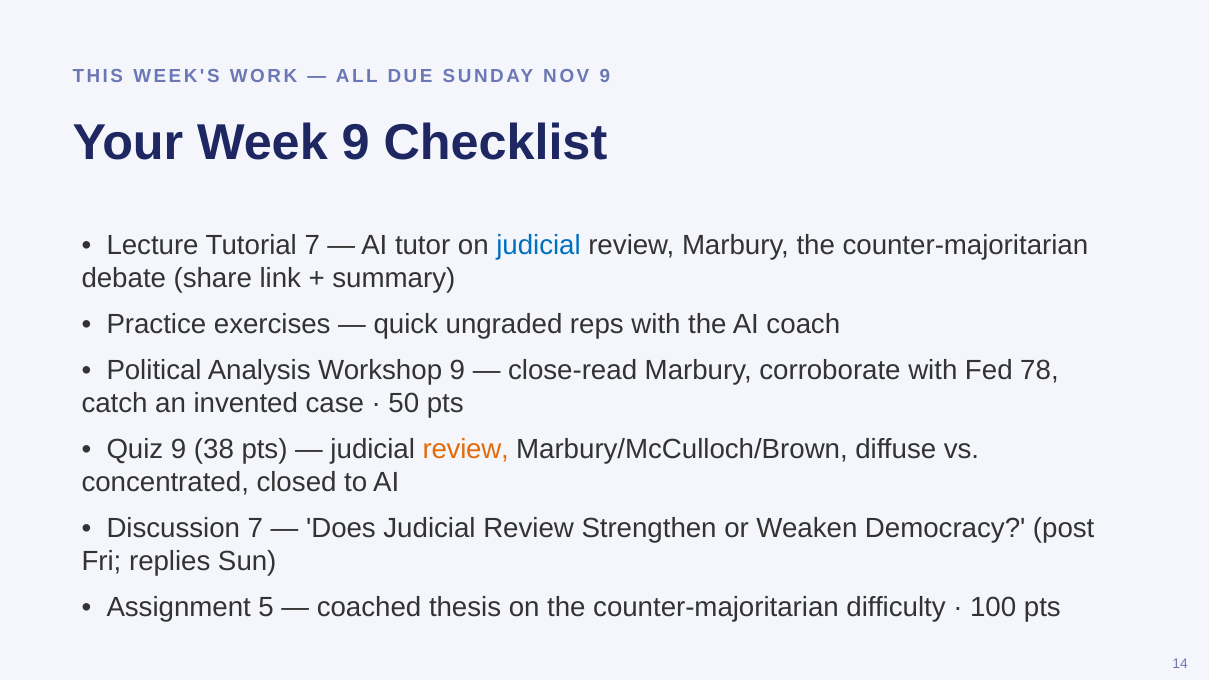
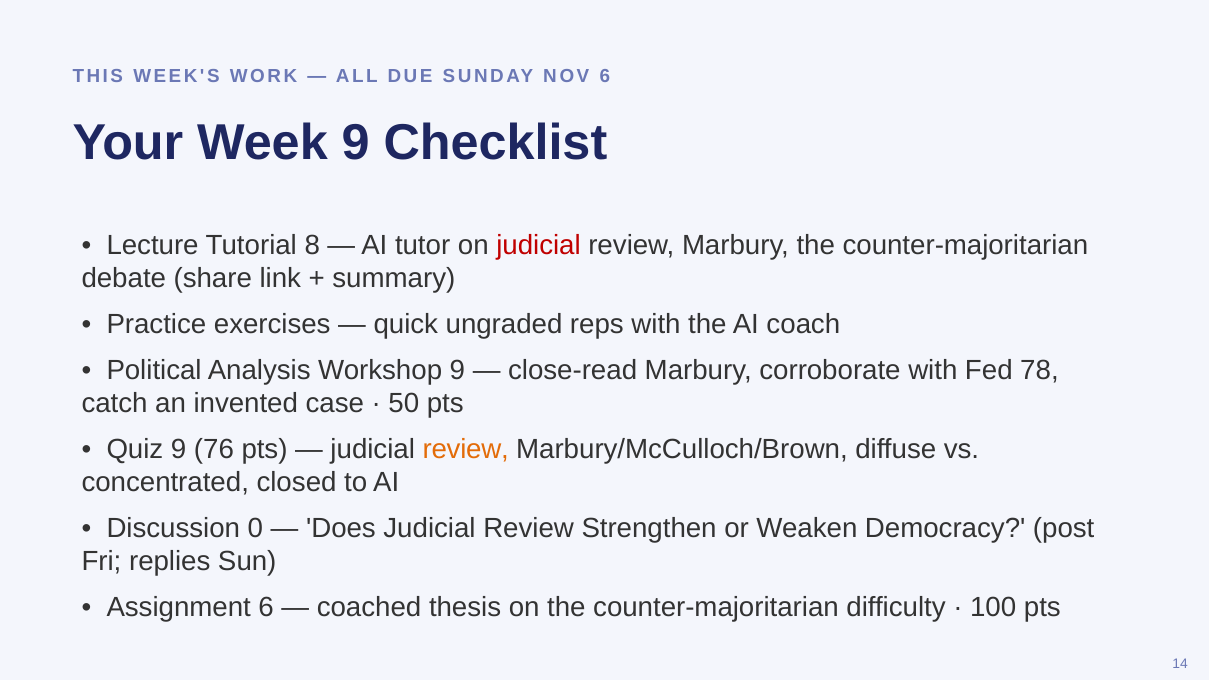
NOV 9: 9 -> 6 (605, 76)
Tutorial 7: 7 -> 8 (312, 245)
judicial colour: blue -> red (539, 245)
38: 38 -> 76 (214, 449)
Discussion 7: 7 -> 0 (255, 528)
Assignment 5: 5 -> 6 (266, 607)
